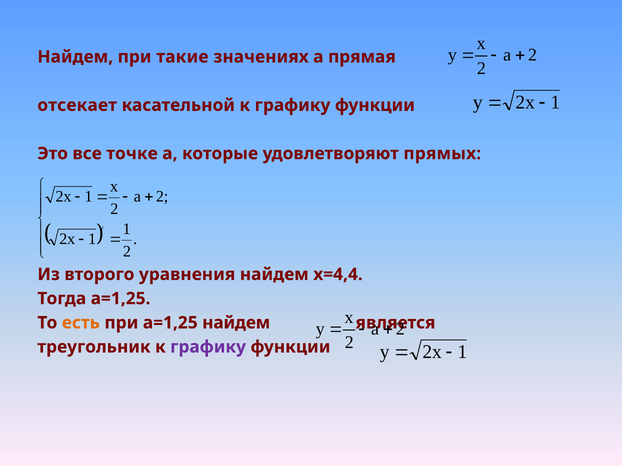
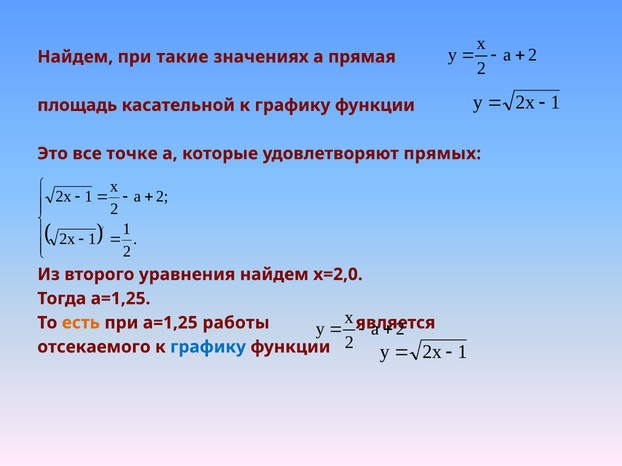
отсекает: отсекает -> площадь (77, 105)
х=4,4: х=4,4 -> х=2,0 (338, 275)
а=1,25 найдем: найдем -> работы (236, 323)
треугольник: треугольник -> отсекаемого (94, 347)
графику colour: purple -> blue (208, 347)
